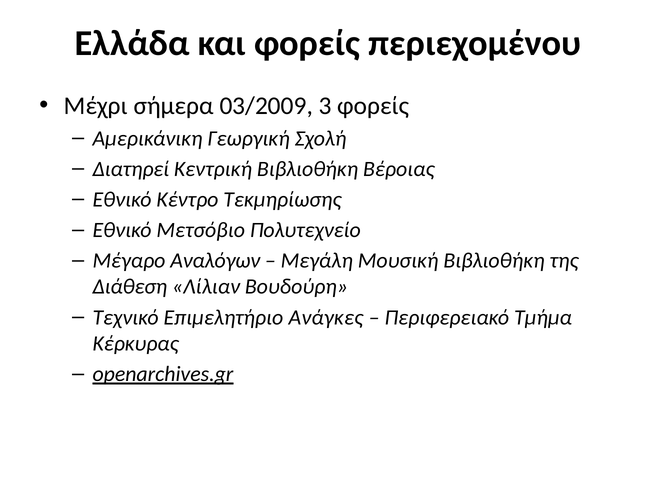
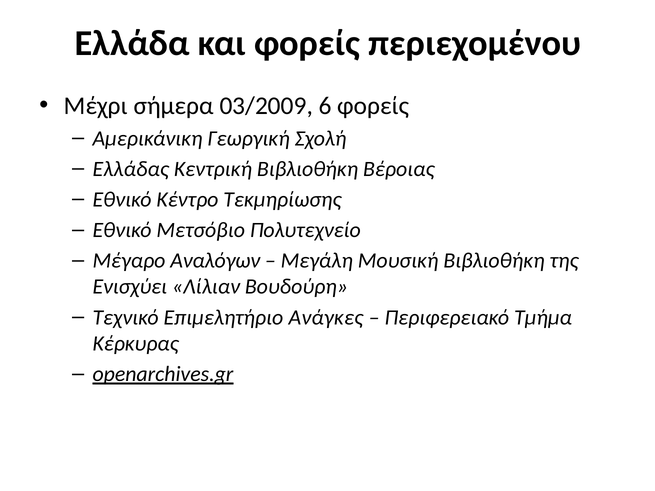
3: 3 -> 6 (325, 106)
Διατηρεί: Διατηρεί -> Ελλάδας (131, 169)
Διάθεση: Διάθεση -> Ενισχύει (130, 287)
